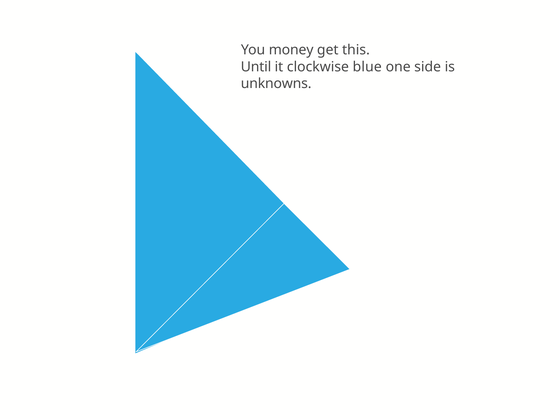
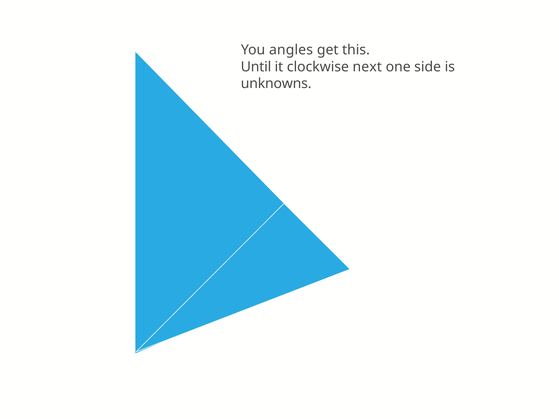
money: money -> angles (291, 50)
blue: blue -> next (367, 67)
